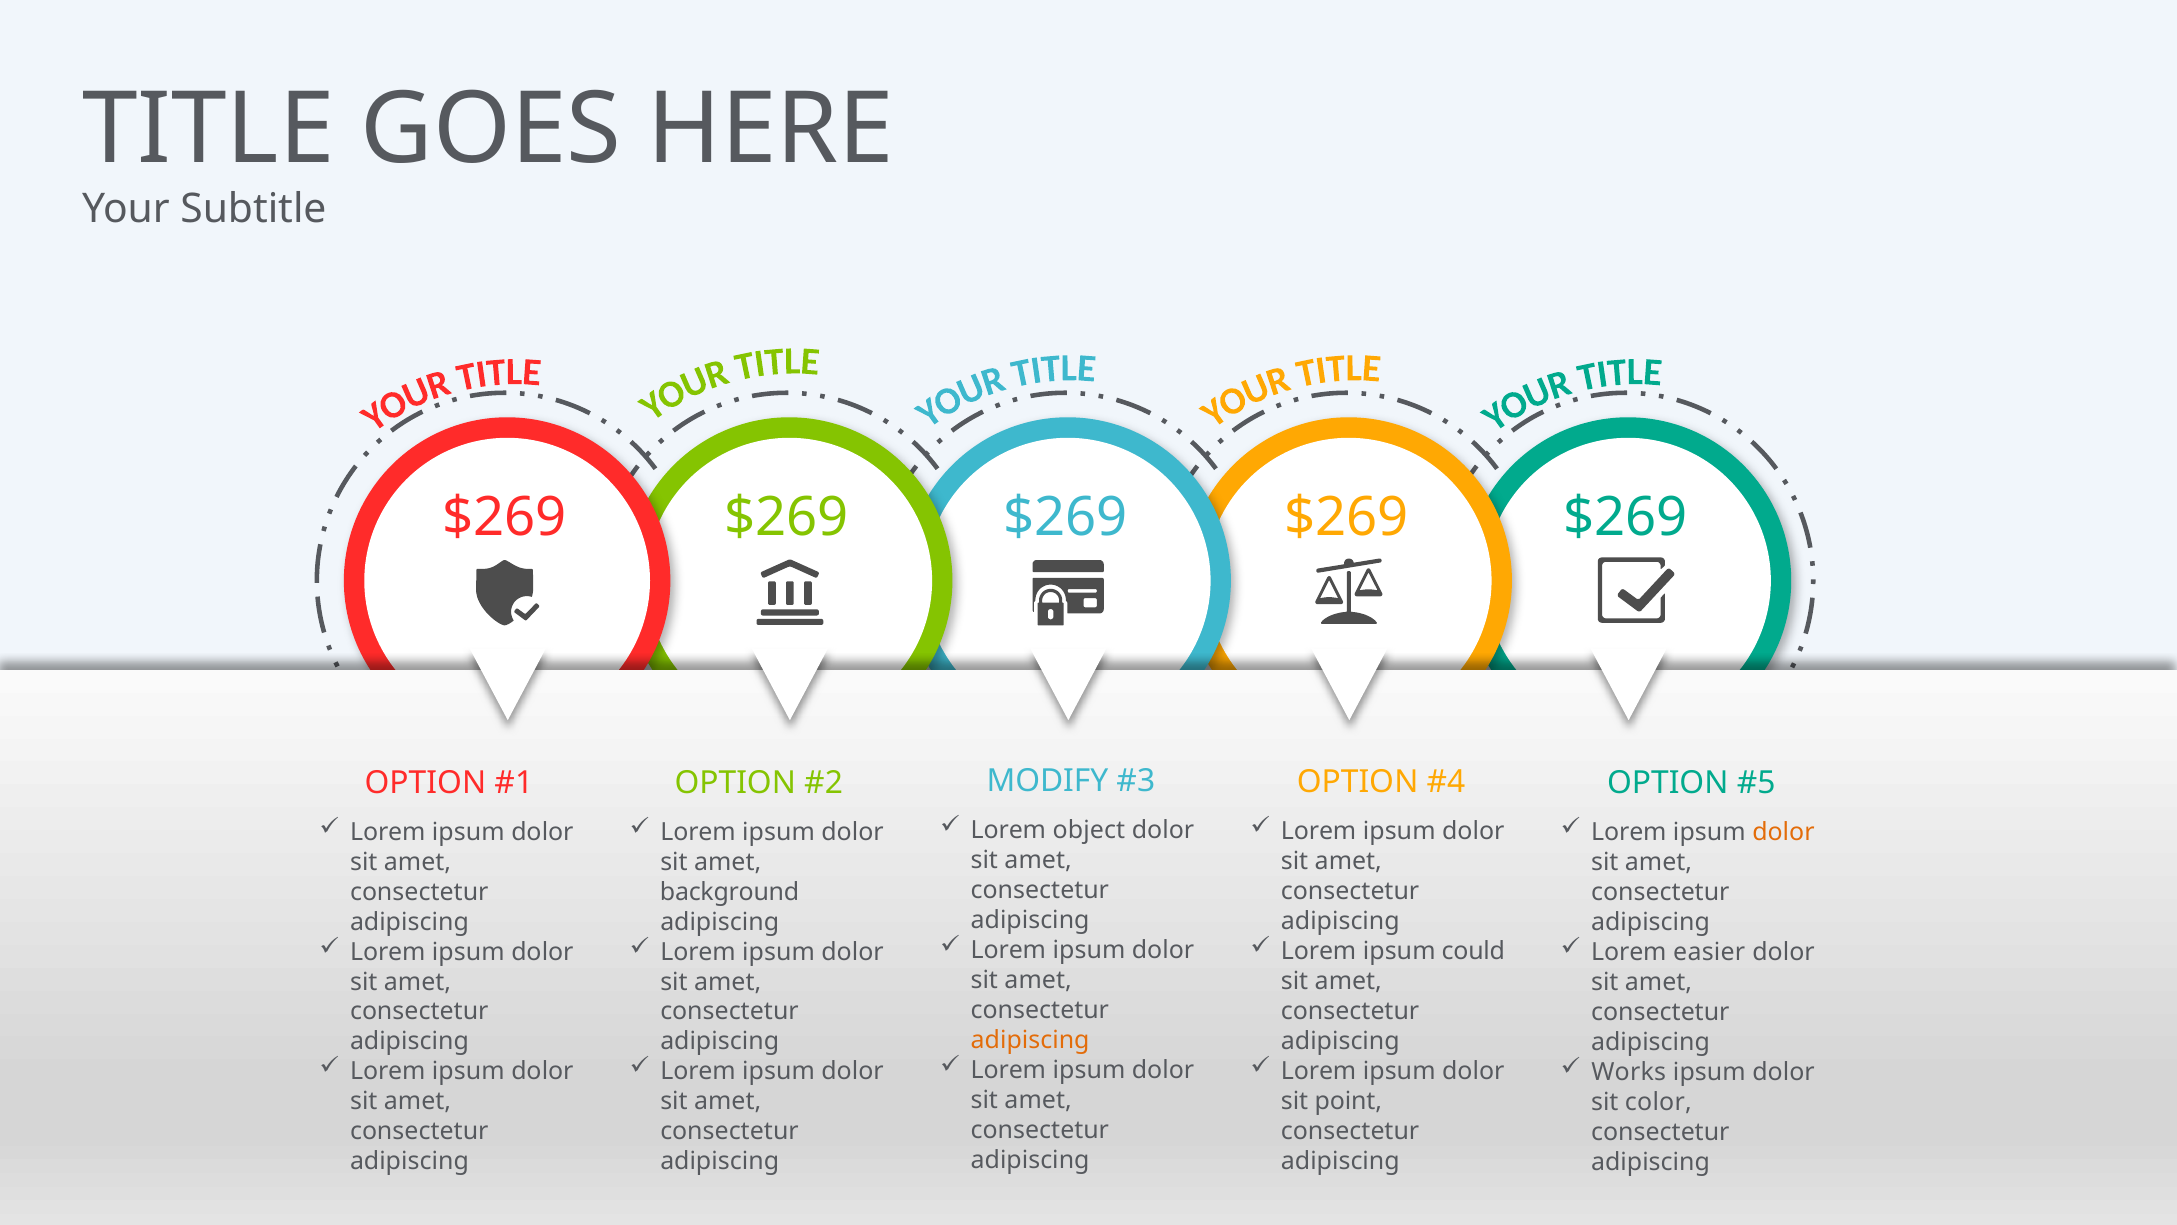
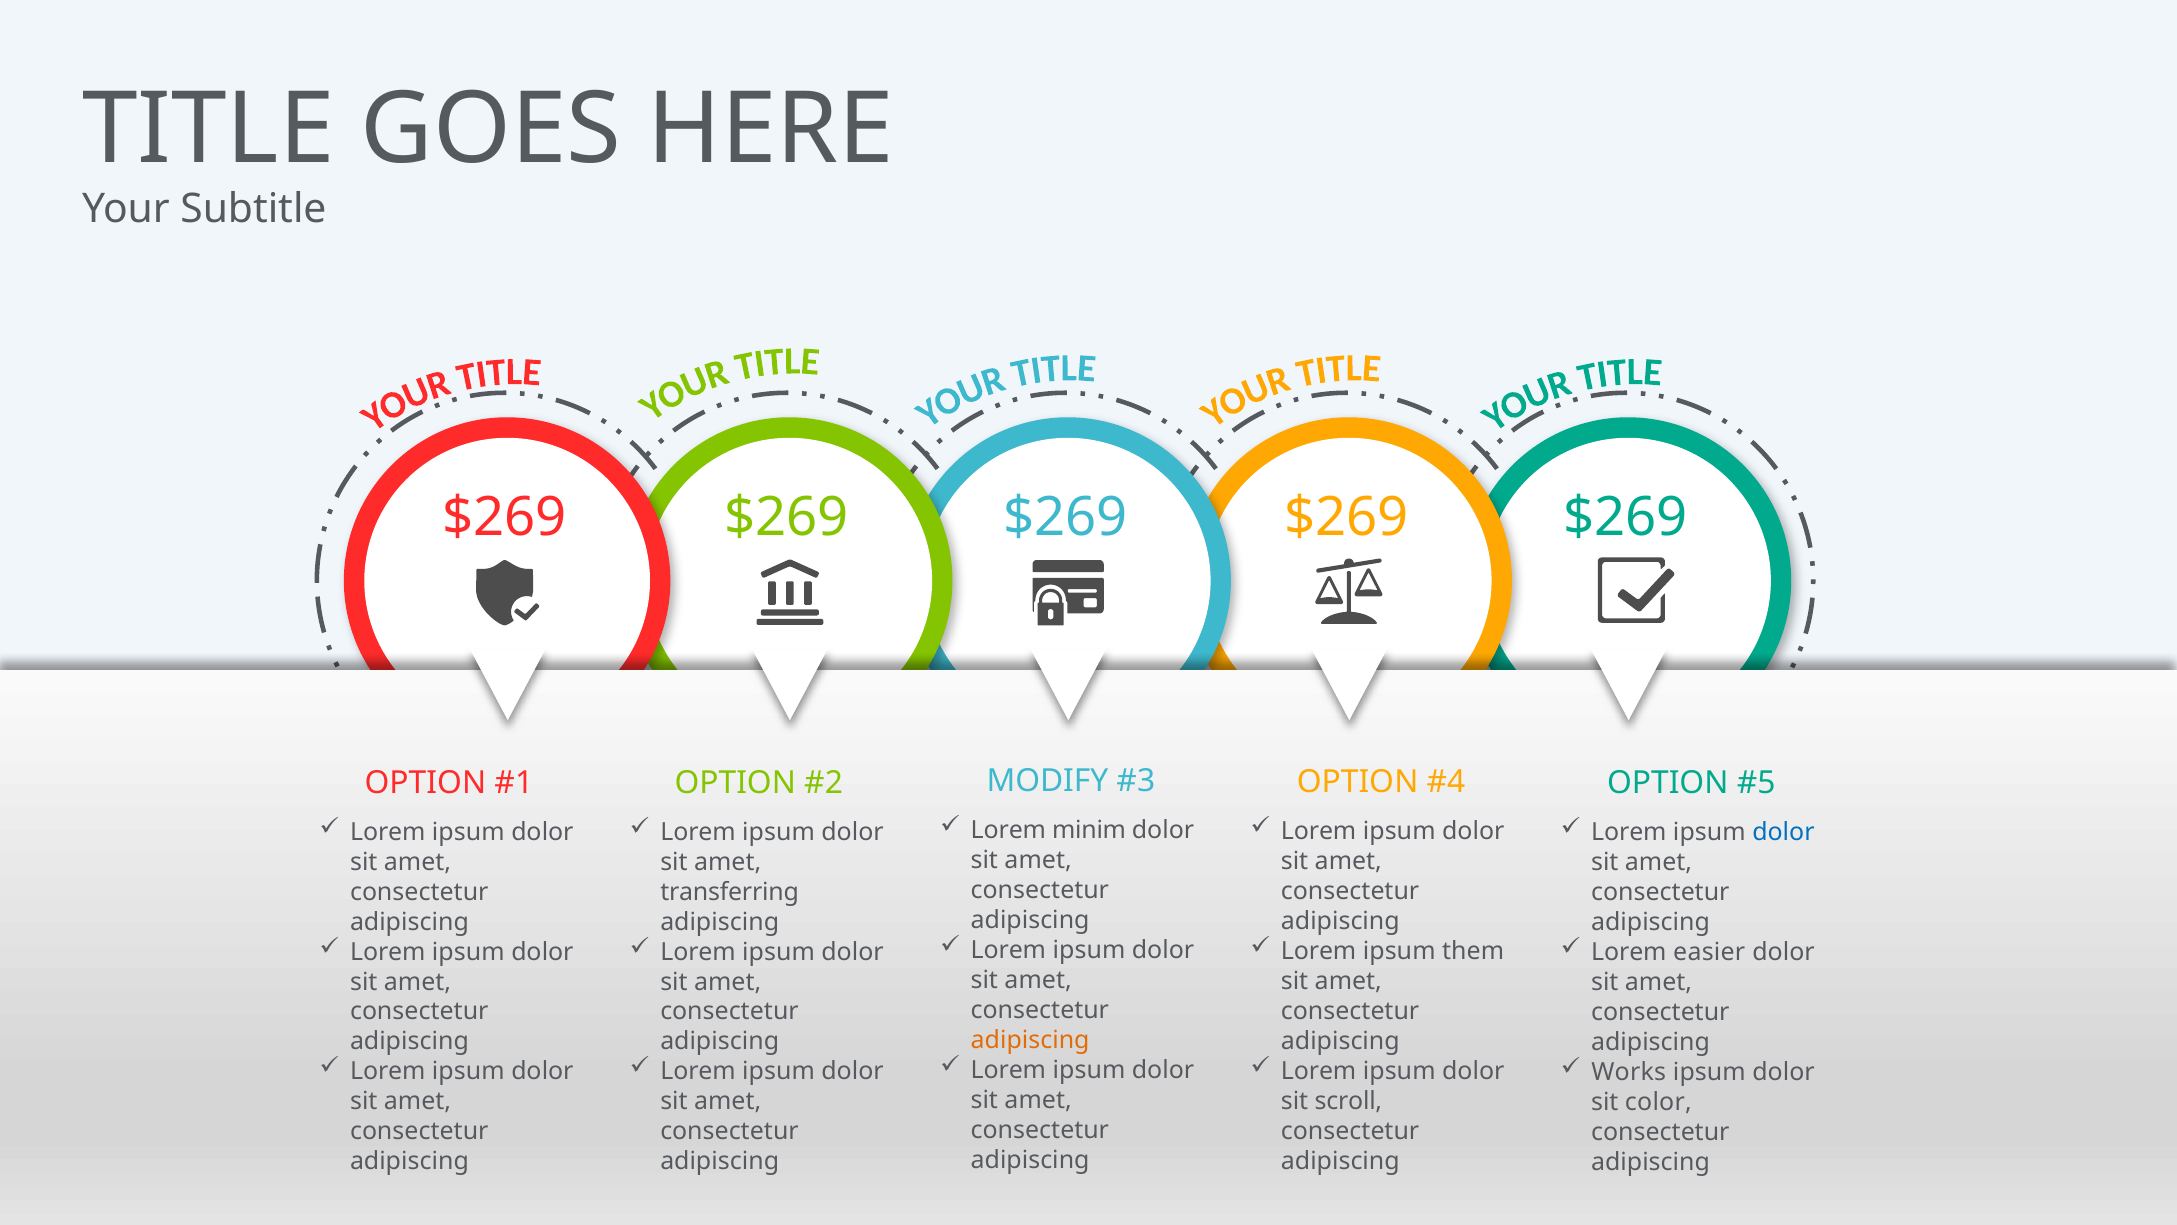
object: object -> minim (1089, 830)
dolor colour: orange -> blue (1783, 832)
background: background -> transferring (730, 892)
could: could -> them (1473, 951)
point: point -> scroll (1348, 1101)
